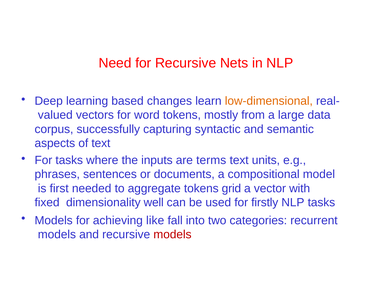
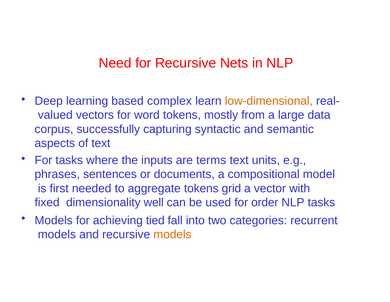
changes: changes -> complex (169, 101)
firstly: firstly -> order (265, 202)
like: like -> tied (155, 220)
models colour: red -> orange (172, 234)
